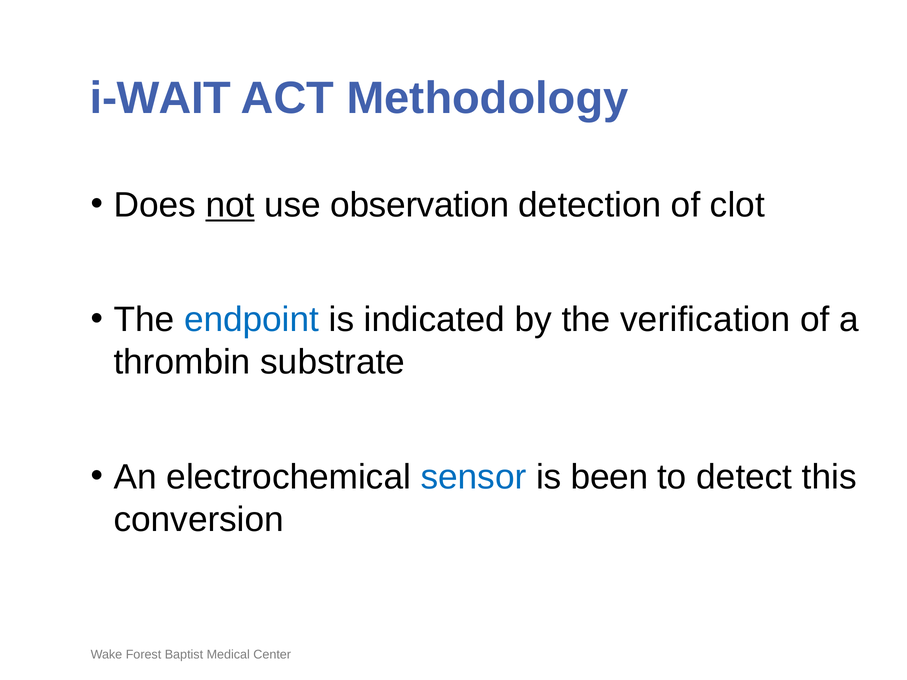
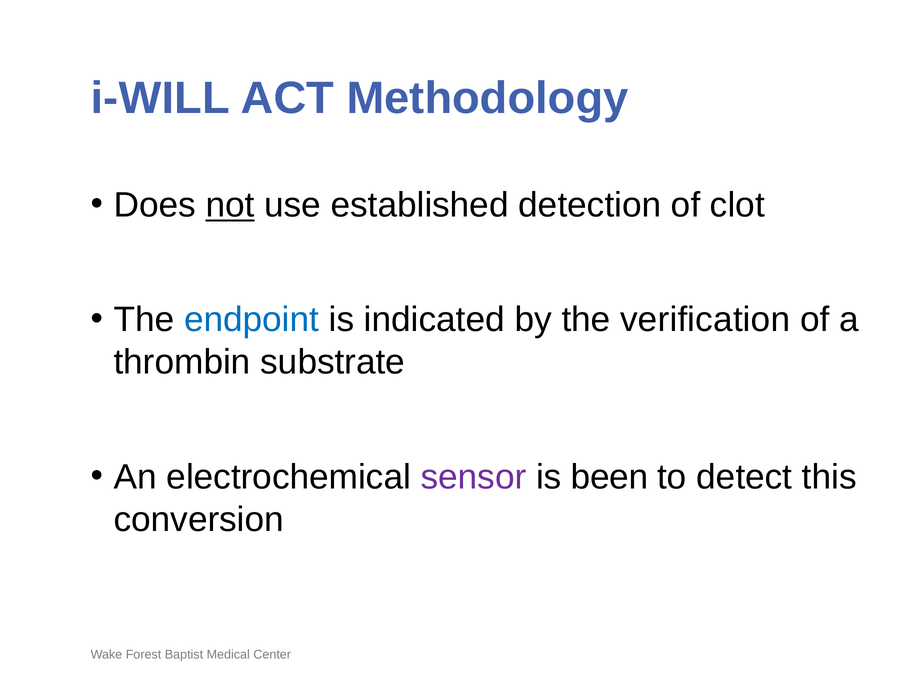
i-WAIT: i-WAIT -> i-WILL (160, 98)
observation: observation -> established (420, 205)
sensor colour: blue -> purple (474, 477)
